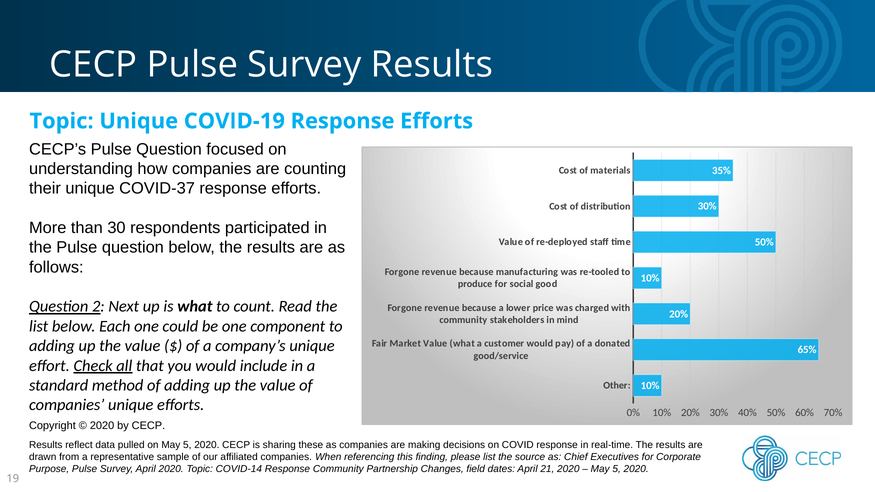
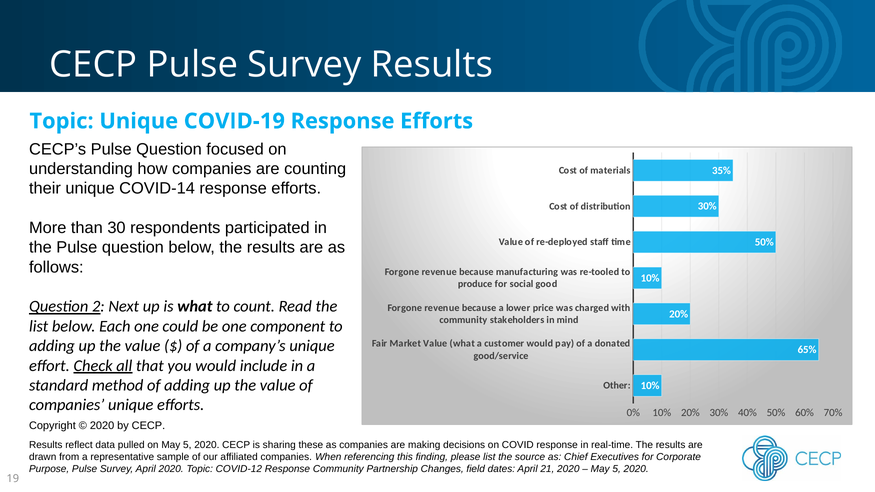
COVID-37: COVID-37 -> COVID-14 (157, 189)
COVID-14: COVID-14 -> COVID-12 (239, 469)
